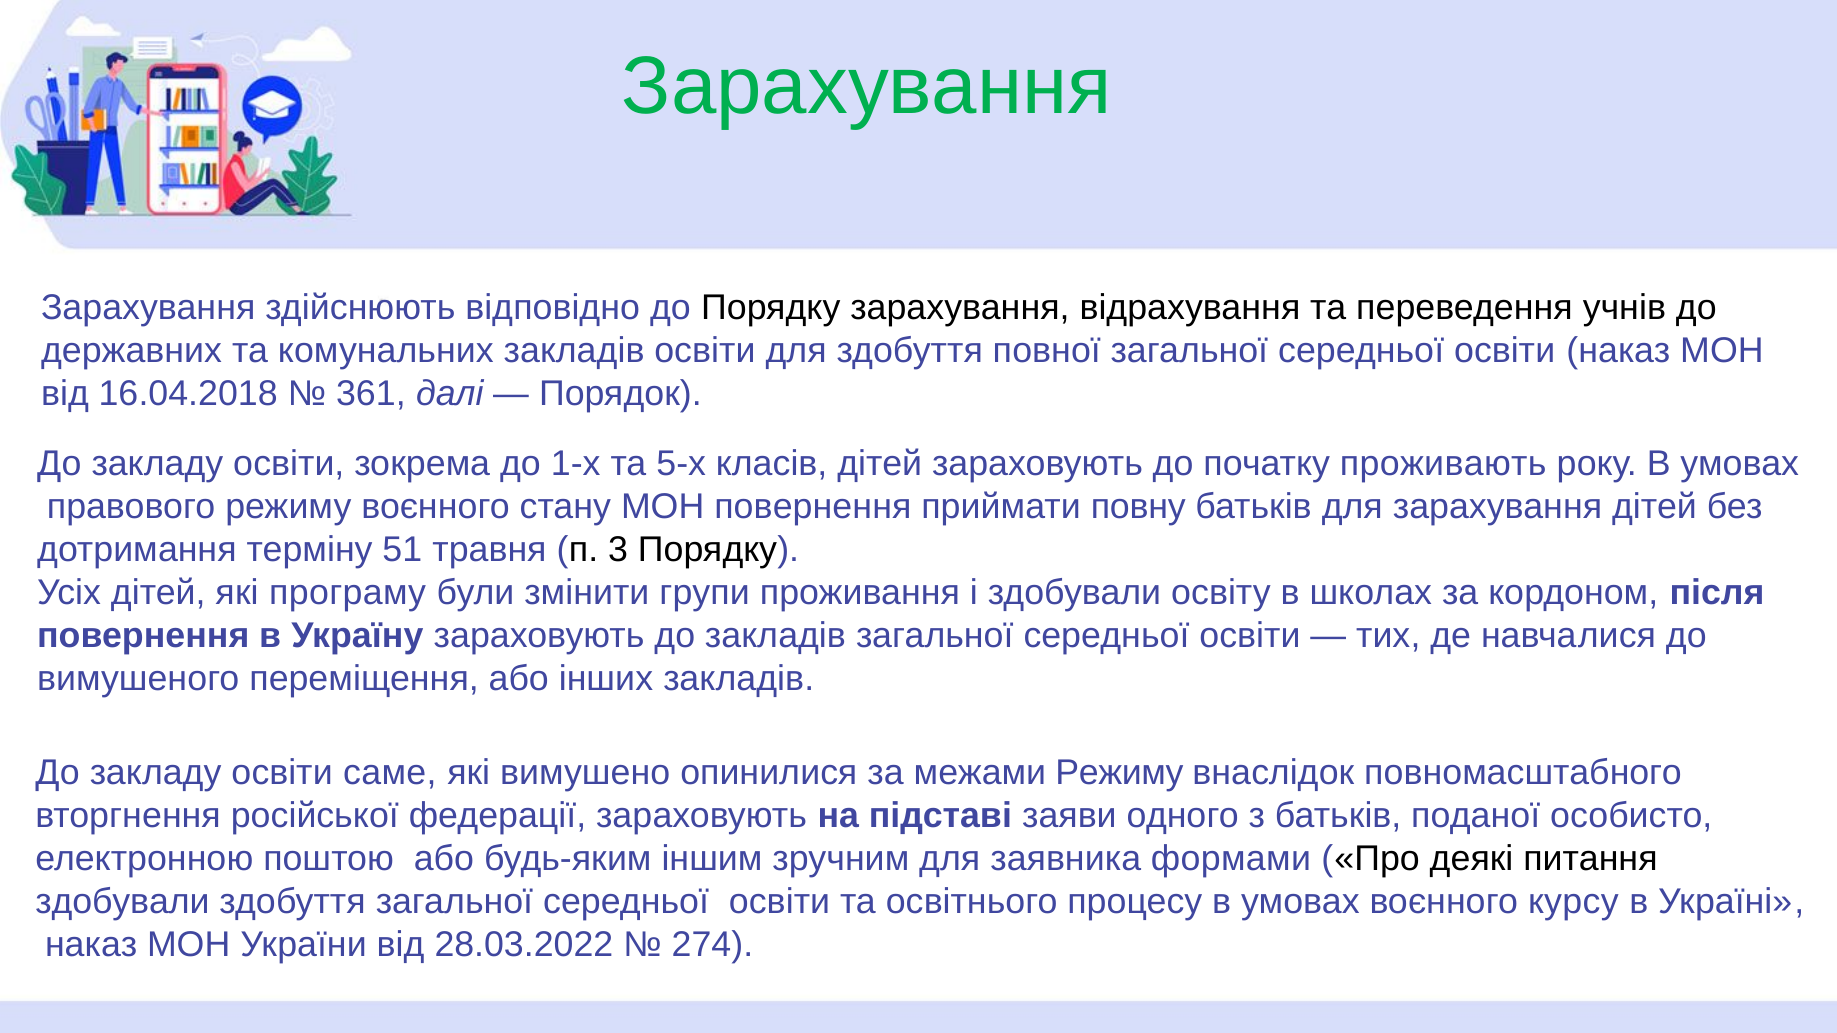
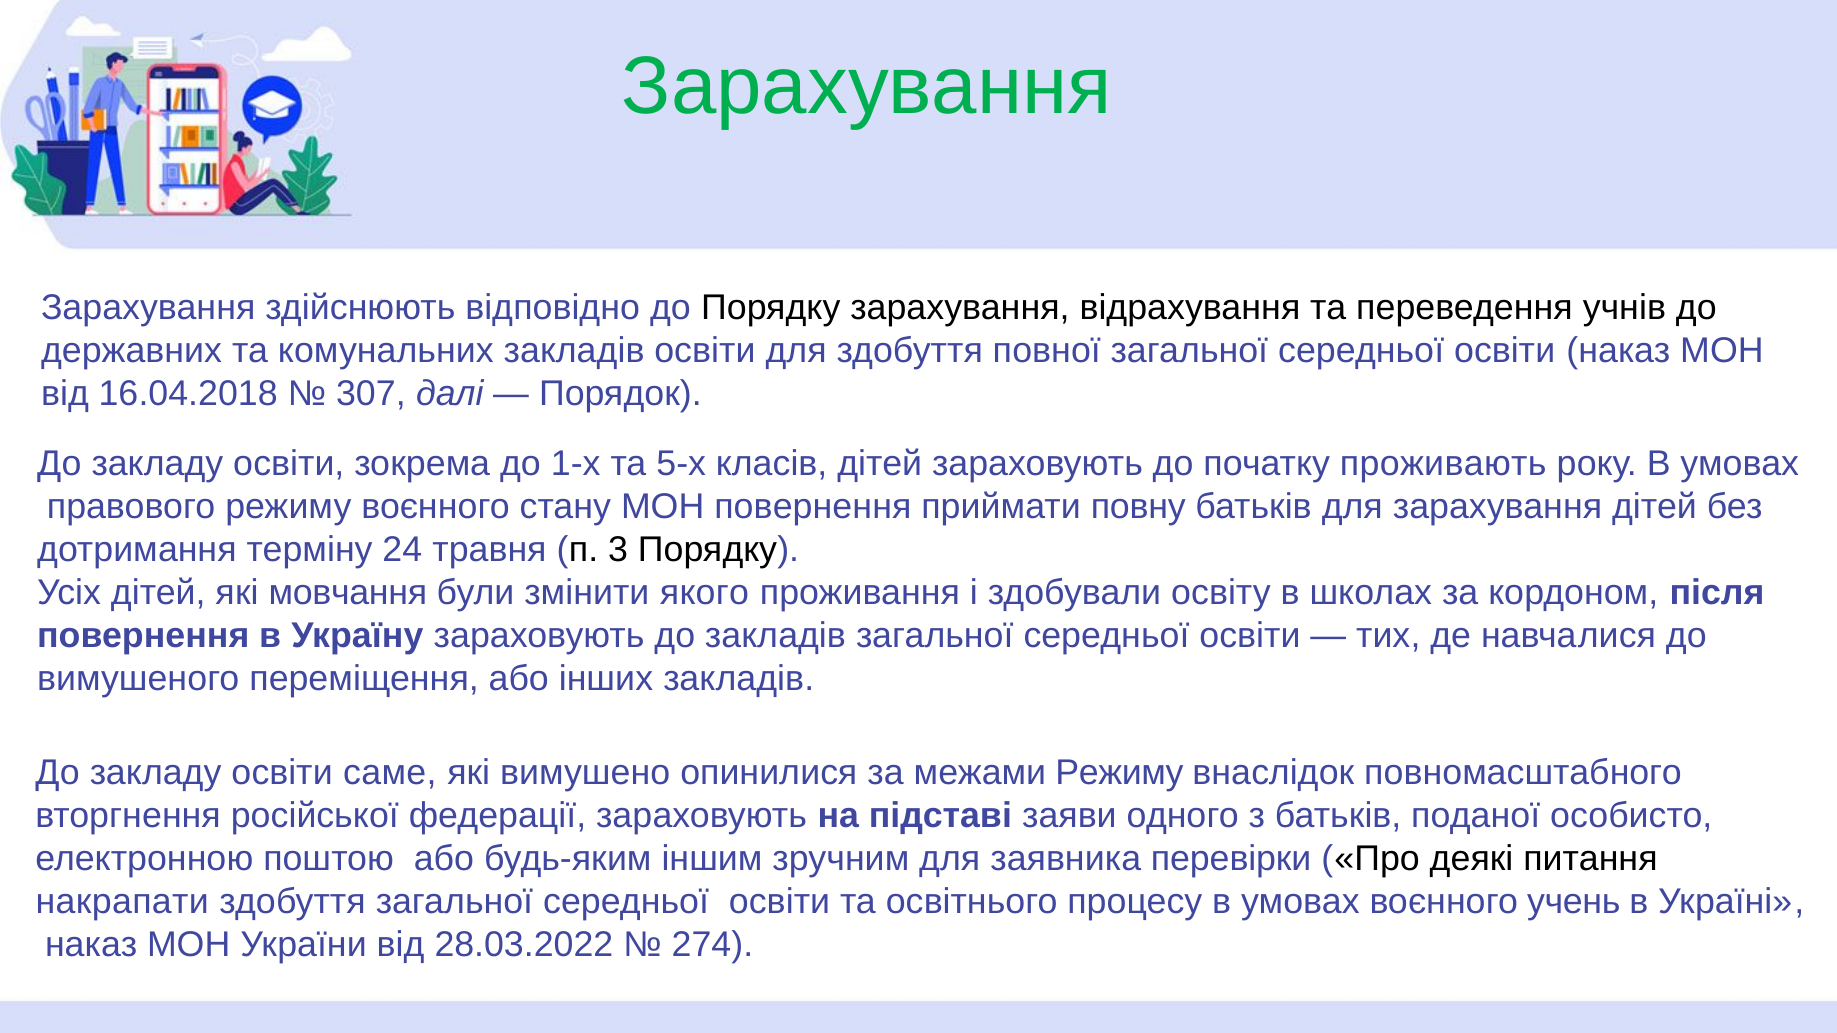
361: 361 -> 307 (371, 394)
51: 51 -> 24 (402, 550)
програму: програму -> мовчання (348, 593)
групи: групи -> якого (704, 593)
формами: формами -> перевірки (1231, 859)
здобували: здобували -> накрапати (122, 902)
курсу: курсу -> учень (1574, 902)
